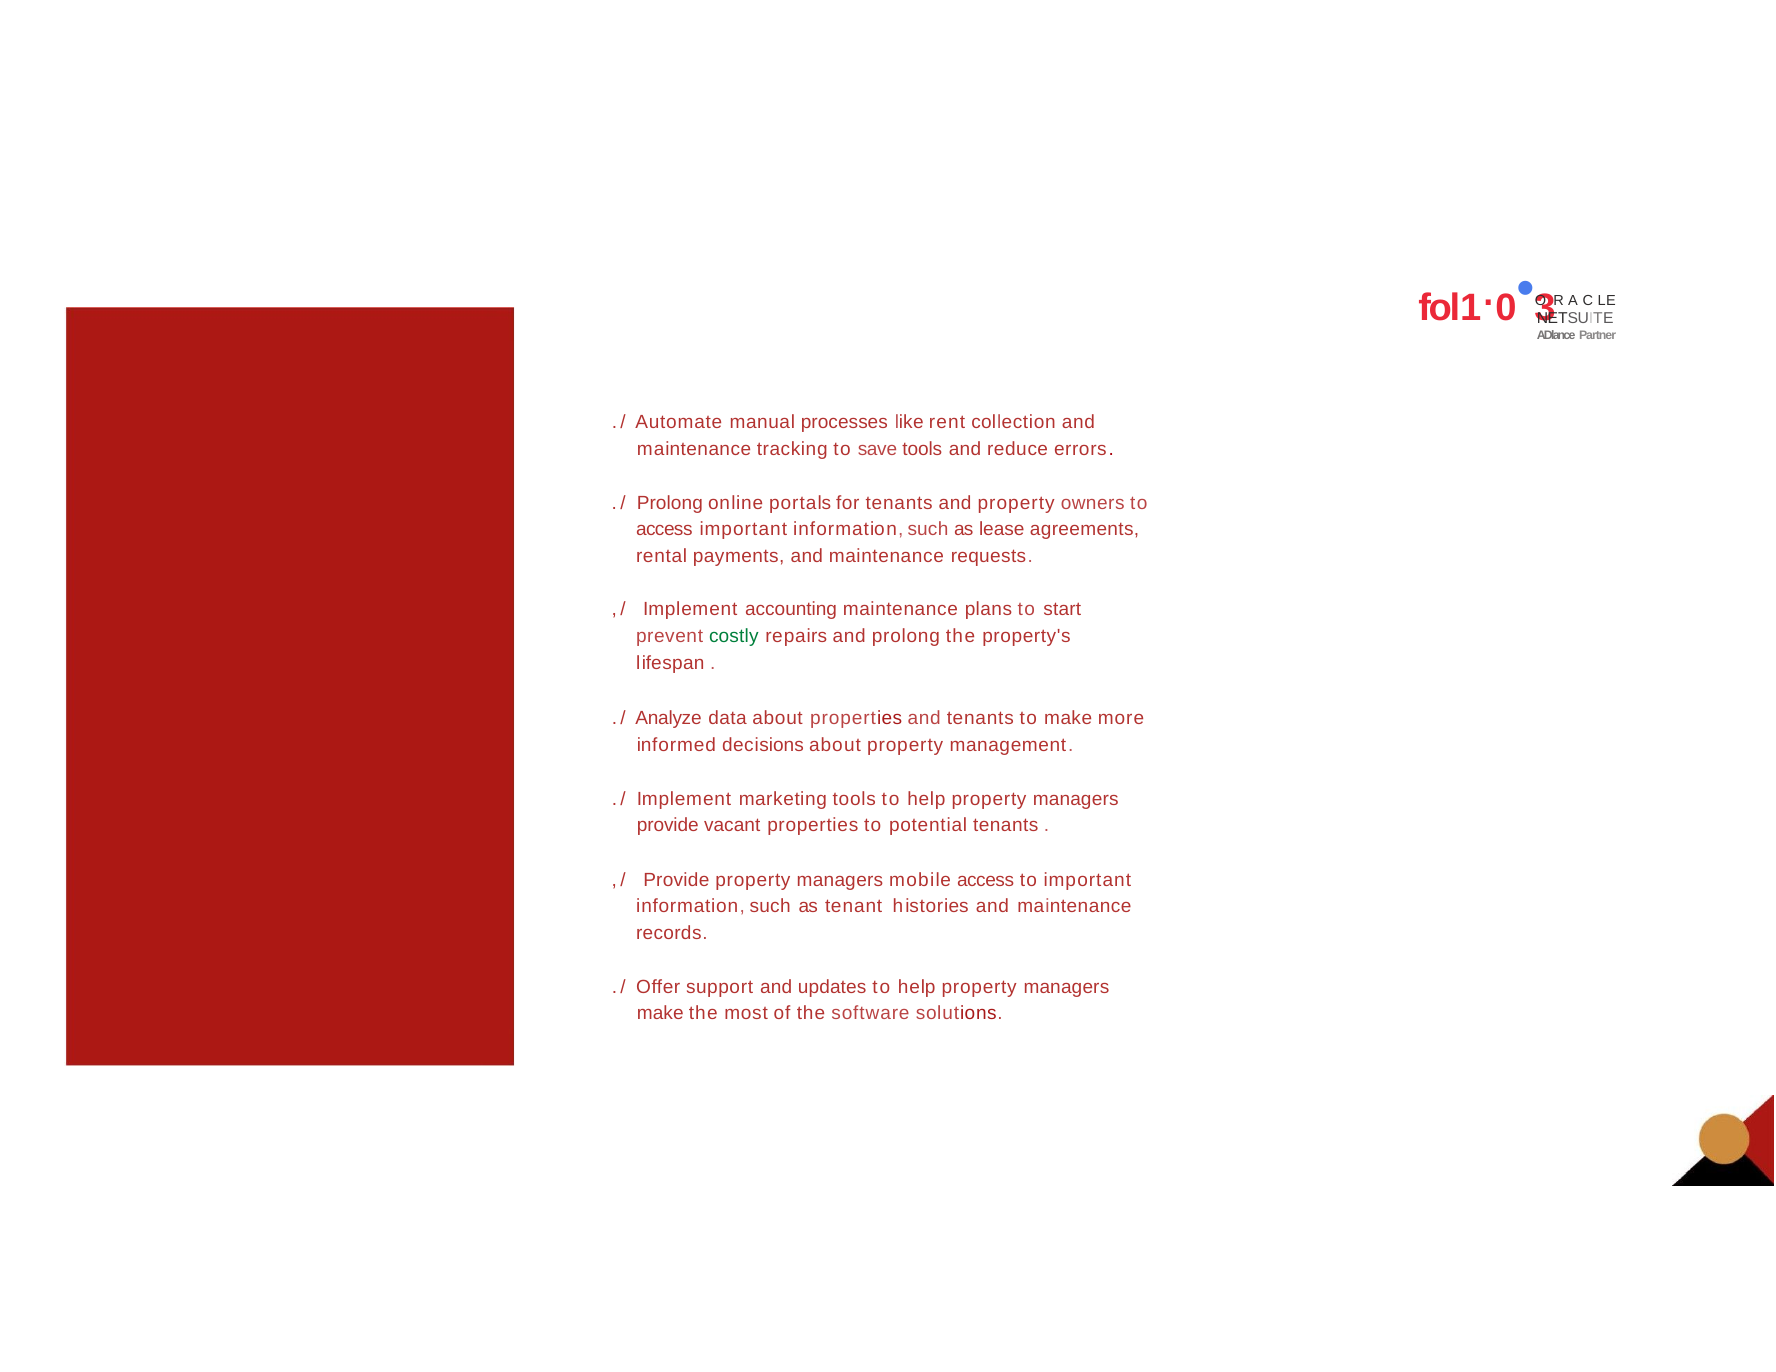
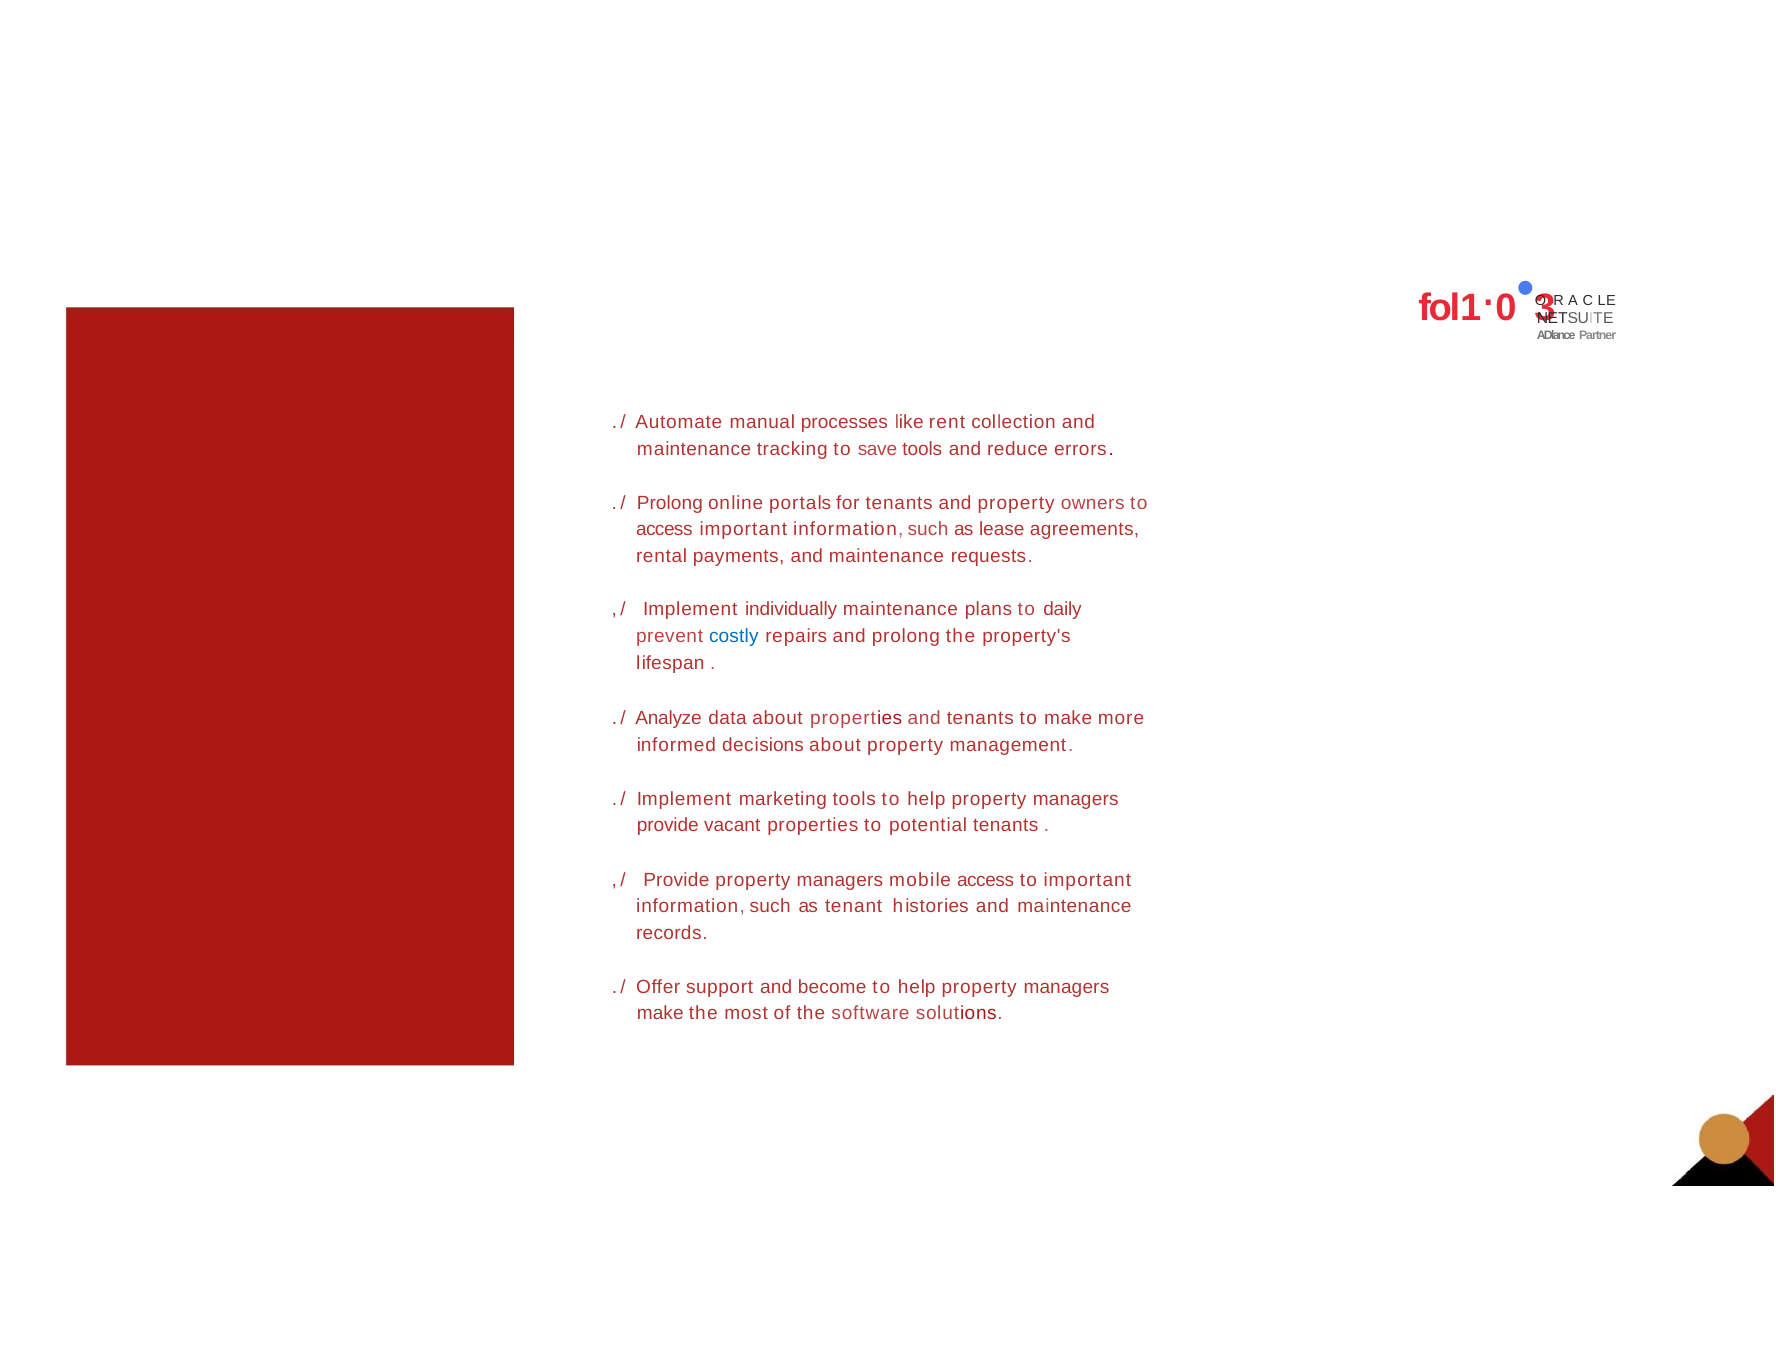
accounting: accounting -> individually (791, 610)
start: start -> daily (1062, 610)
costly colour: green -> blue (734, 637)
updates: updates -> become (832, 987)
